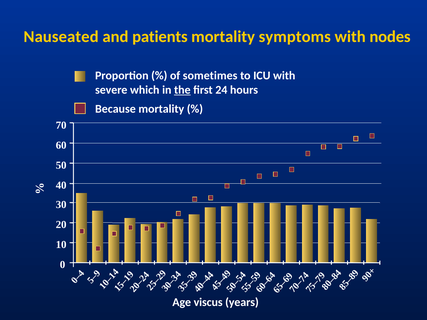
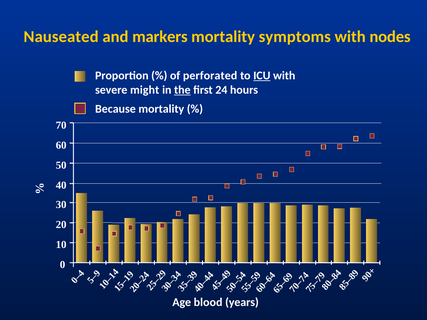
patients: patients -> markers (160, 37)
sometimes: sometimes -> perforated (210, 76)
ICU underline: none -> present (262, 76)
which: which -> might (145, 90)
viscus: viscus -> blood (208, 303)
